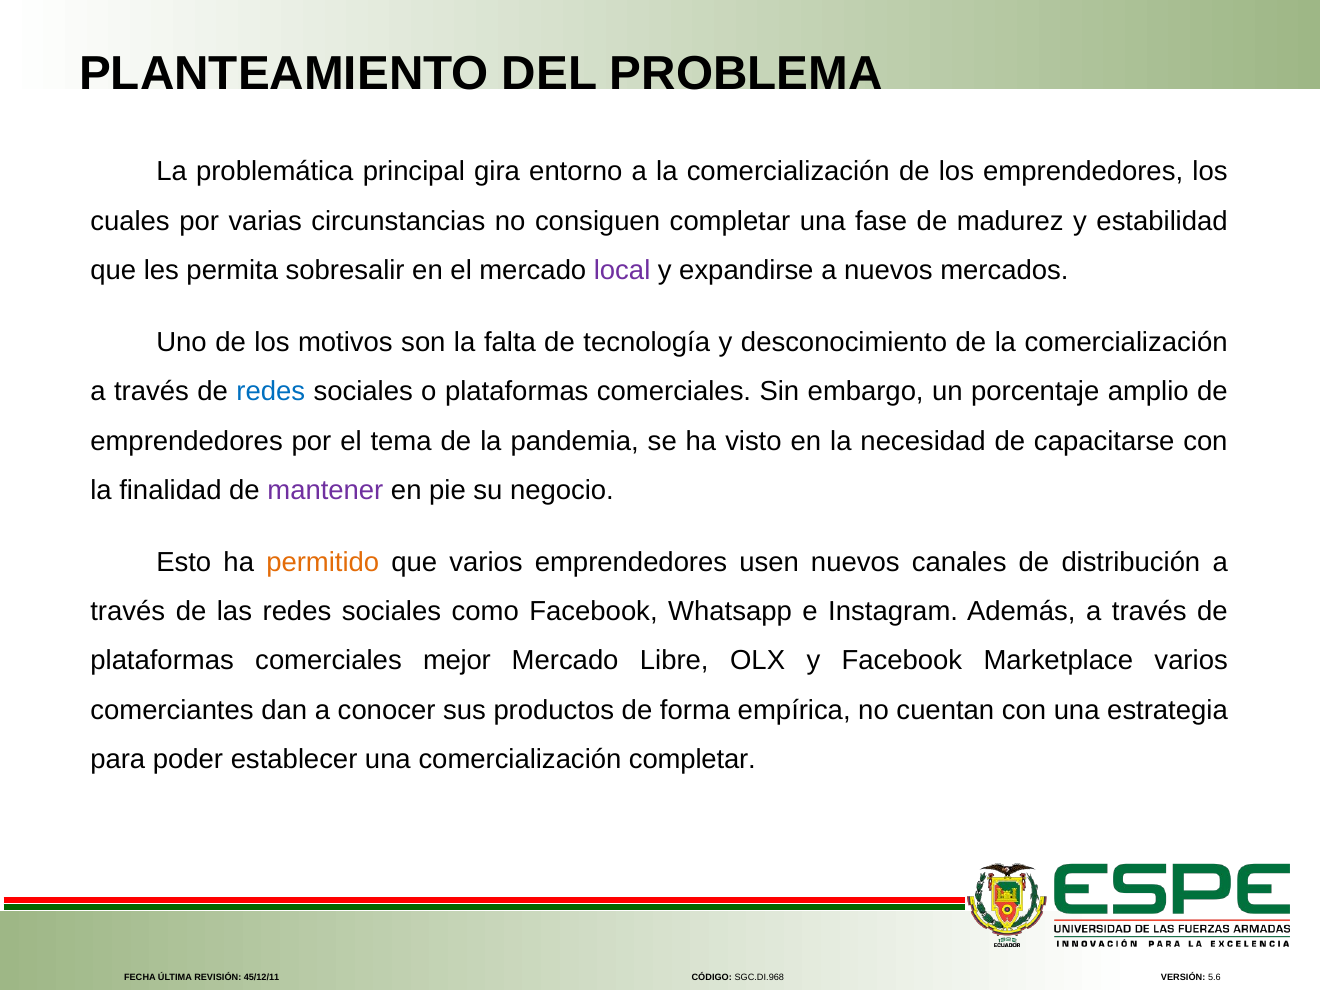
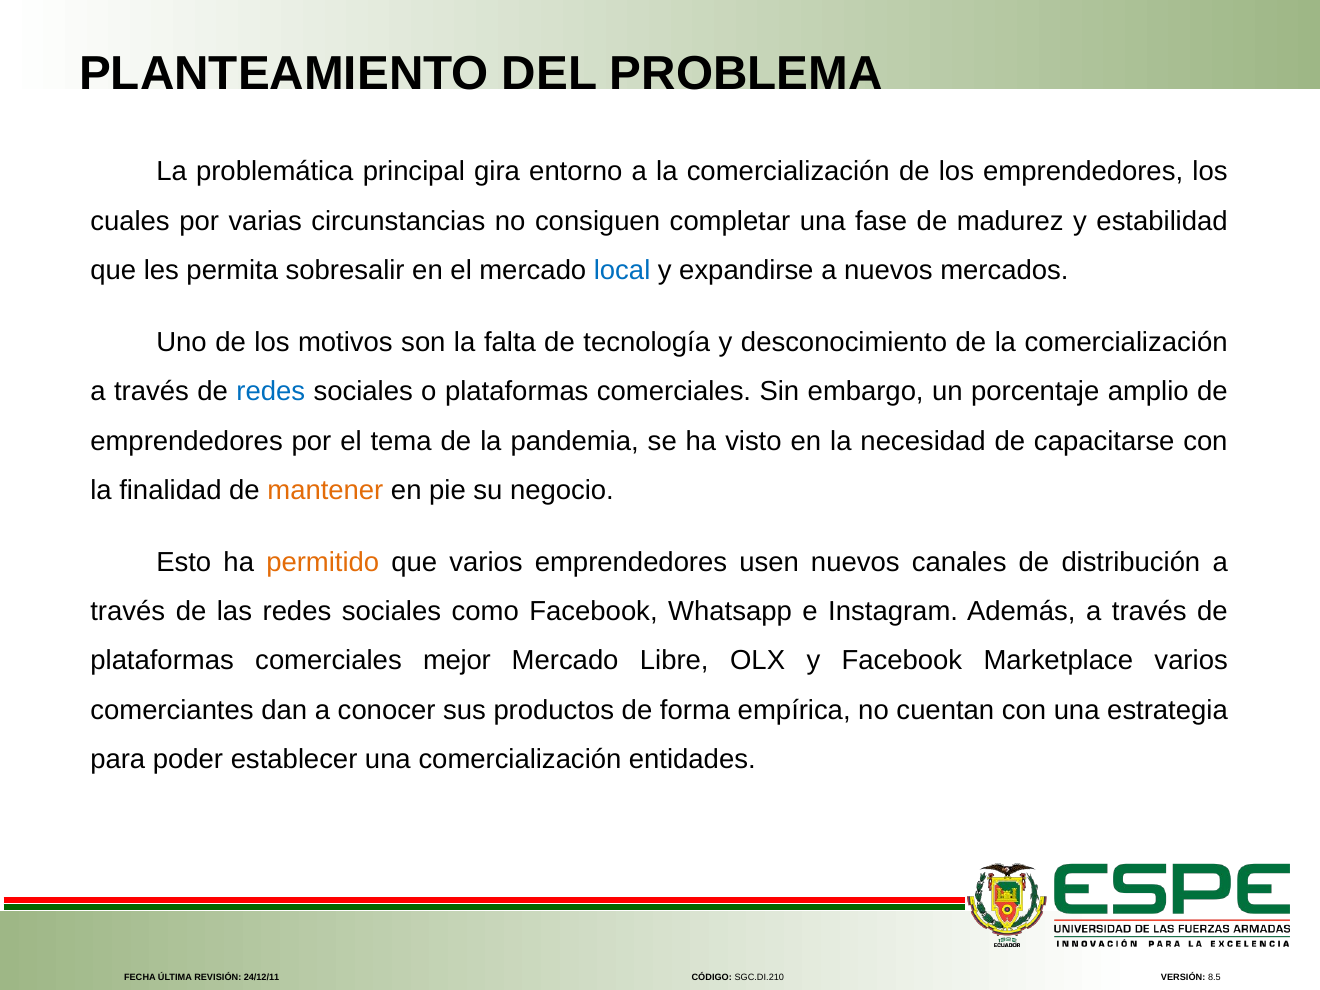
local colour: purple -> blue (622, 271)
mantener colour: purple -> orange (325, 491)
comercialización completar: completar -> entidades (692, 760)
45/12/11: 45/12/11 -> 24/12/11 (262, 977)
SGC.DI.968: SGC.DI.968 -> SGC.DI.210 (759, 977)
5.6: 5.6 -> 8.5 (1214, 977)
